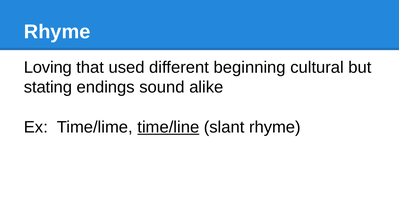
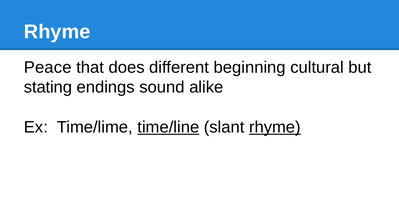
Loving: Loving -> Peace (48, 67)
used: used -> does (127, 67)
rhyme underline: none -> present (275, 127)
